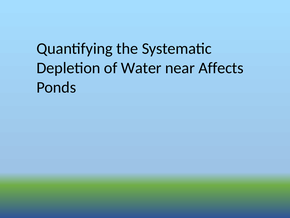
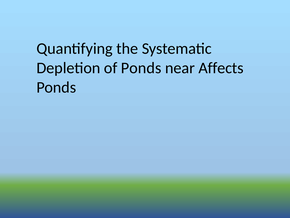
of Water: Water -> Ponds (141, 68)
